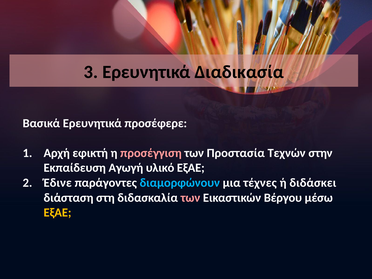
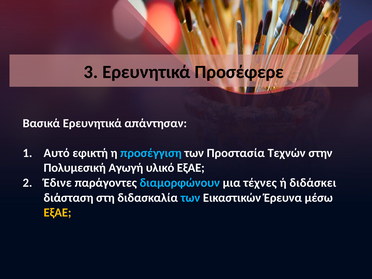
Διαδικασία: Διαδικασία -> Προσέφερε (239, 72)
προσέφερε: προσέφερε -> απάντησαν (156, 123)
Αρχή: Αρχή -> Αυτό (57, 153)
προσέγγιση colour: pink -> light blue (151, 153)
Εκπαίδευση: Εκπαίδευση -> Πολυμεσική (75, 168)
των colour: pink -> light blue (190, 198)
Βέργου: Βέργου -> Έρευνα (283, 198)
